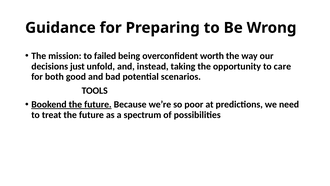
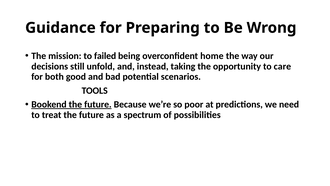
worth: worth -> home (212, 56)
just: just -> still (77, 66)
